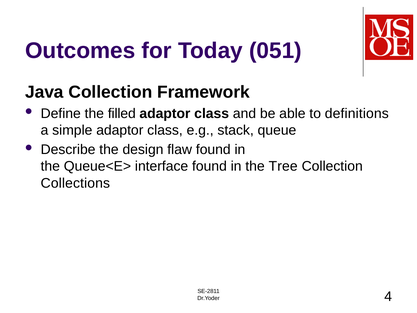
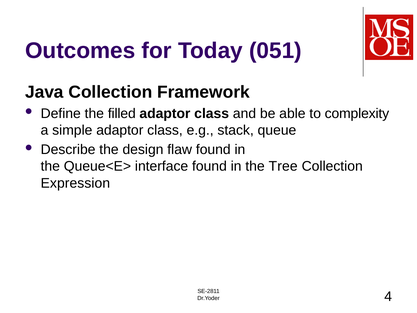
definitions: definitions -> complexity (357, 113)
Collections: Collections -> Expression (75, 183)
